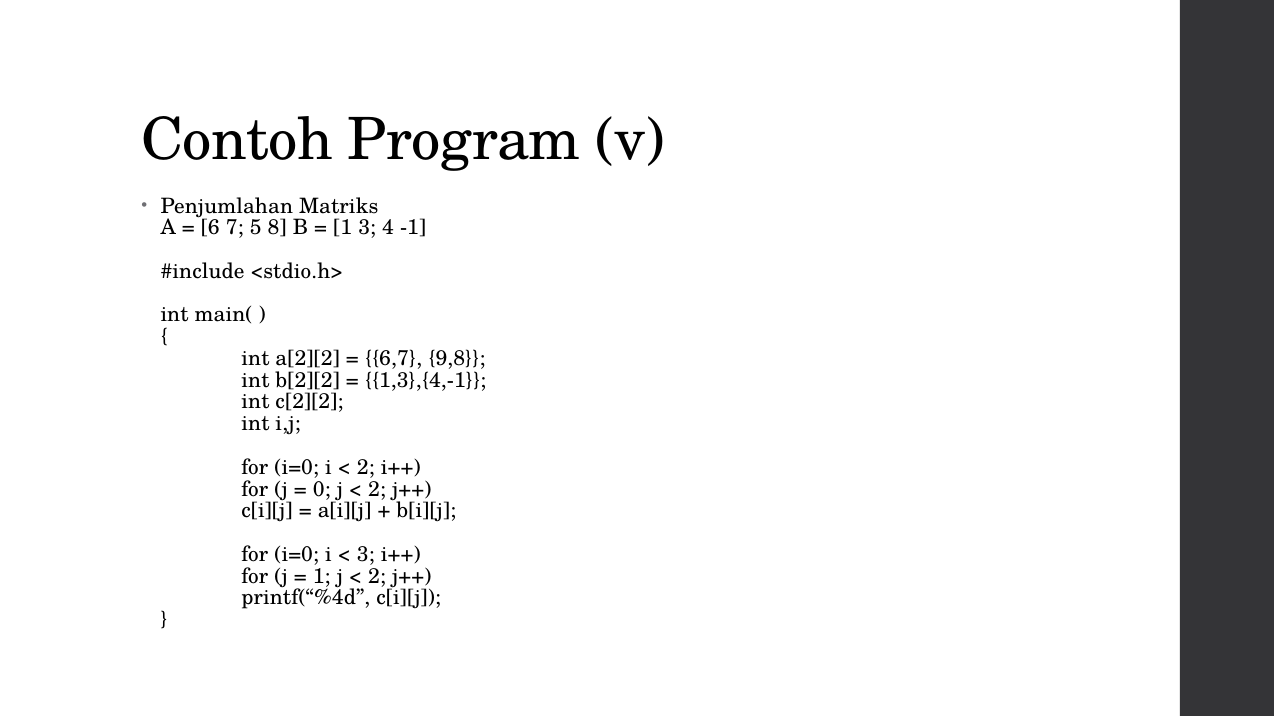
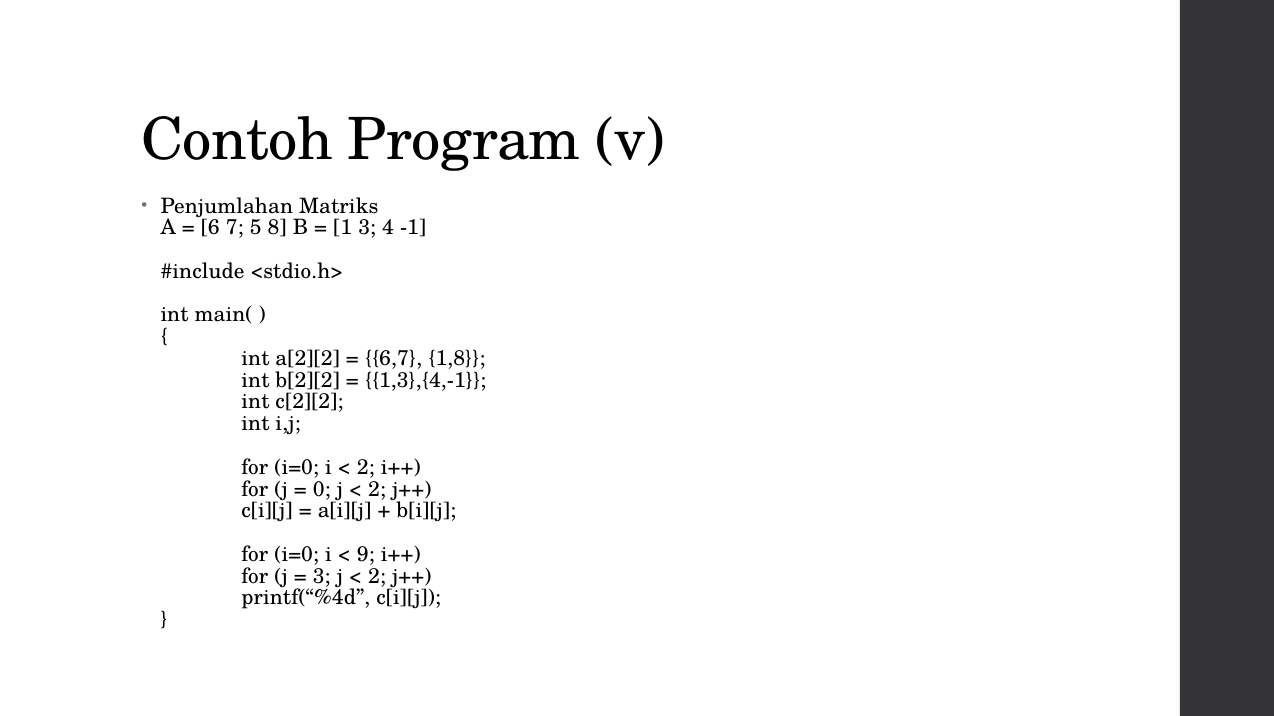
9,8: 9,8 -> 1,8 (457, 359)
3: 3 -> 9 (366, 555)
1: 1 -> 3 (322, 577)
